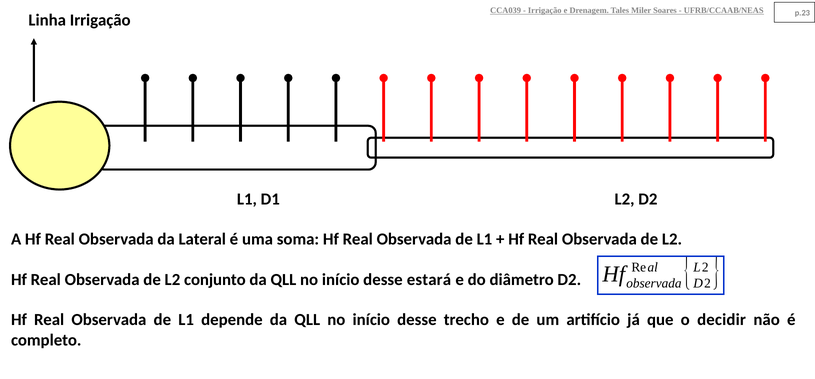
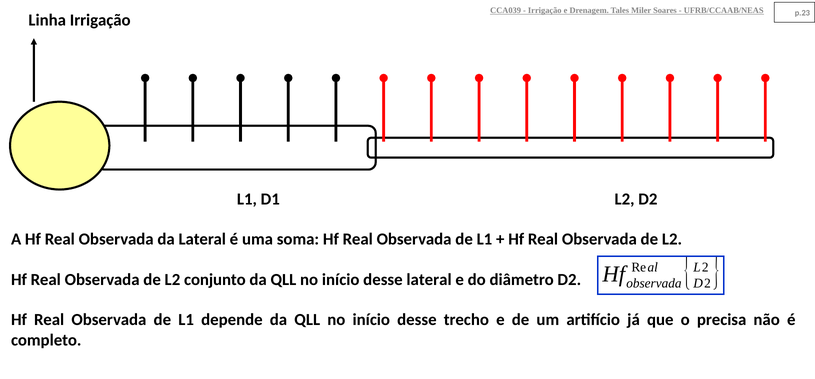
desse estará: estará -> lateral (429, 279)
decidir: decidir -> precisa (722, 320)
